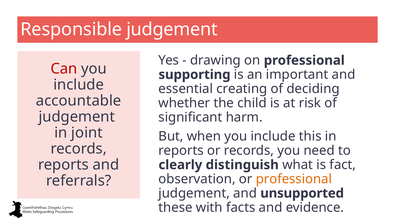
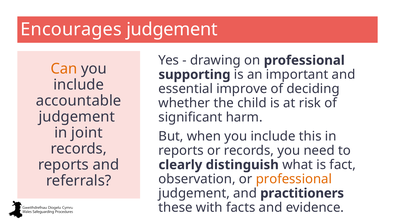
Responsible: Responsible -> Encourages (71, 30)
Can colour: red -> orange (64, 69)
creating: creating -> improve (242, 89)
unsupported: unsupported -> practitioners (302, 193)
